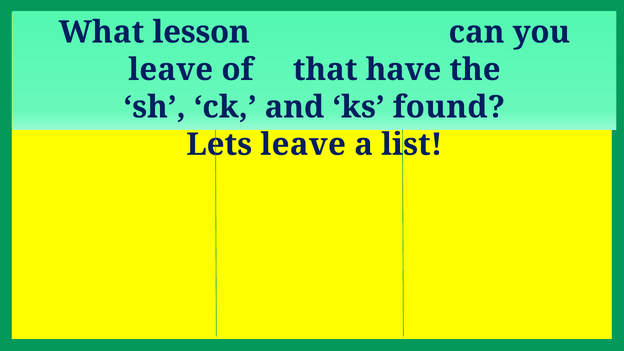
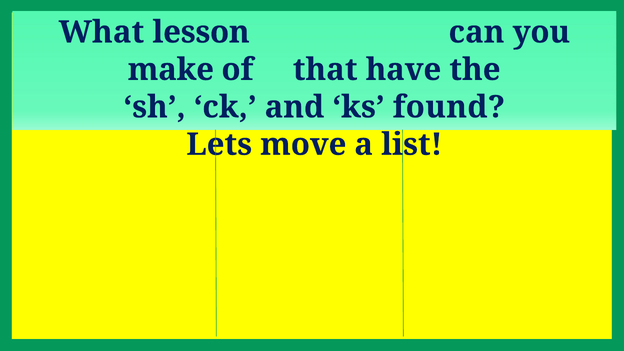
leave: leave -> make (171, 70)
Lets leave: leave -> move (303, 145)
